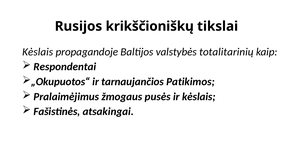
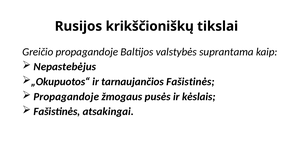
Kėslais: Kėslais -> Greičio (38, 52)
totalitarinių: totalitarinių -> suprantama (226, 52)
Respondentai: Respondentai -> Nepastebėjus (65, 67)
tarnaujančios Patikimos: Patikimos -> Fašistinės (190, 82)
Pralaimėjimus: Pralaimėjimus -> Propagandoje (66, 96)
